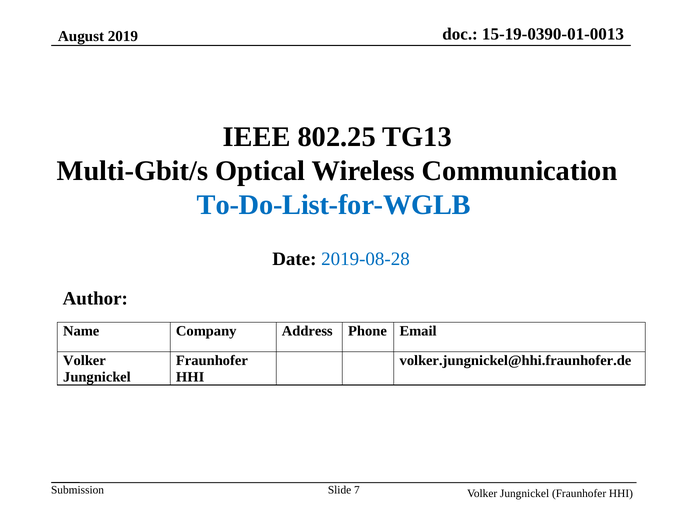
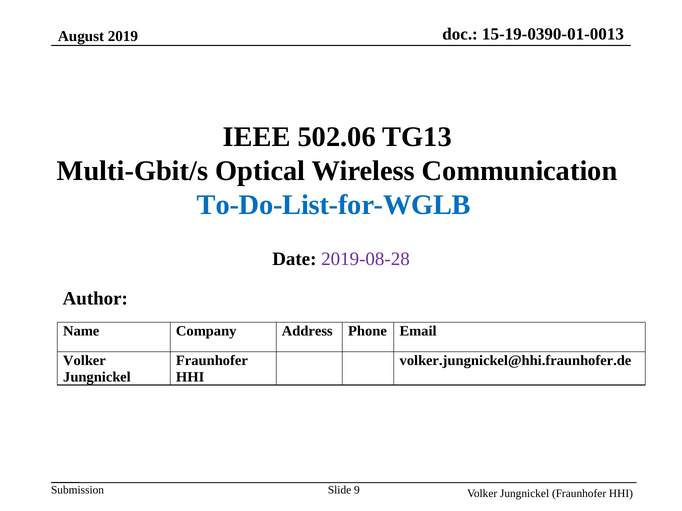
802.25: 802.25 -> 502.06 (337, 137)
2019-08-28 colour: blue -> purple (365, 259)
7: 7 -> 9 (357, 491)
